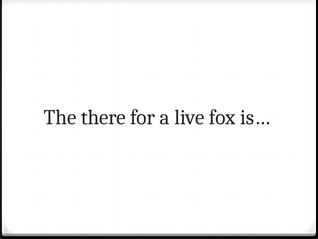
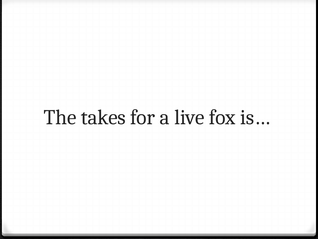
there: there -> takes (103, 117)
